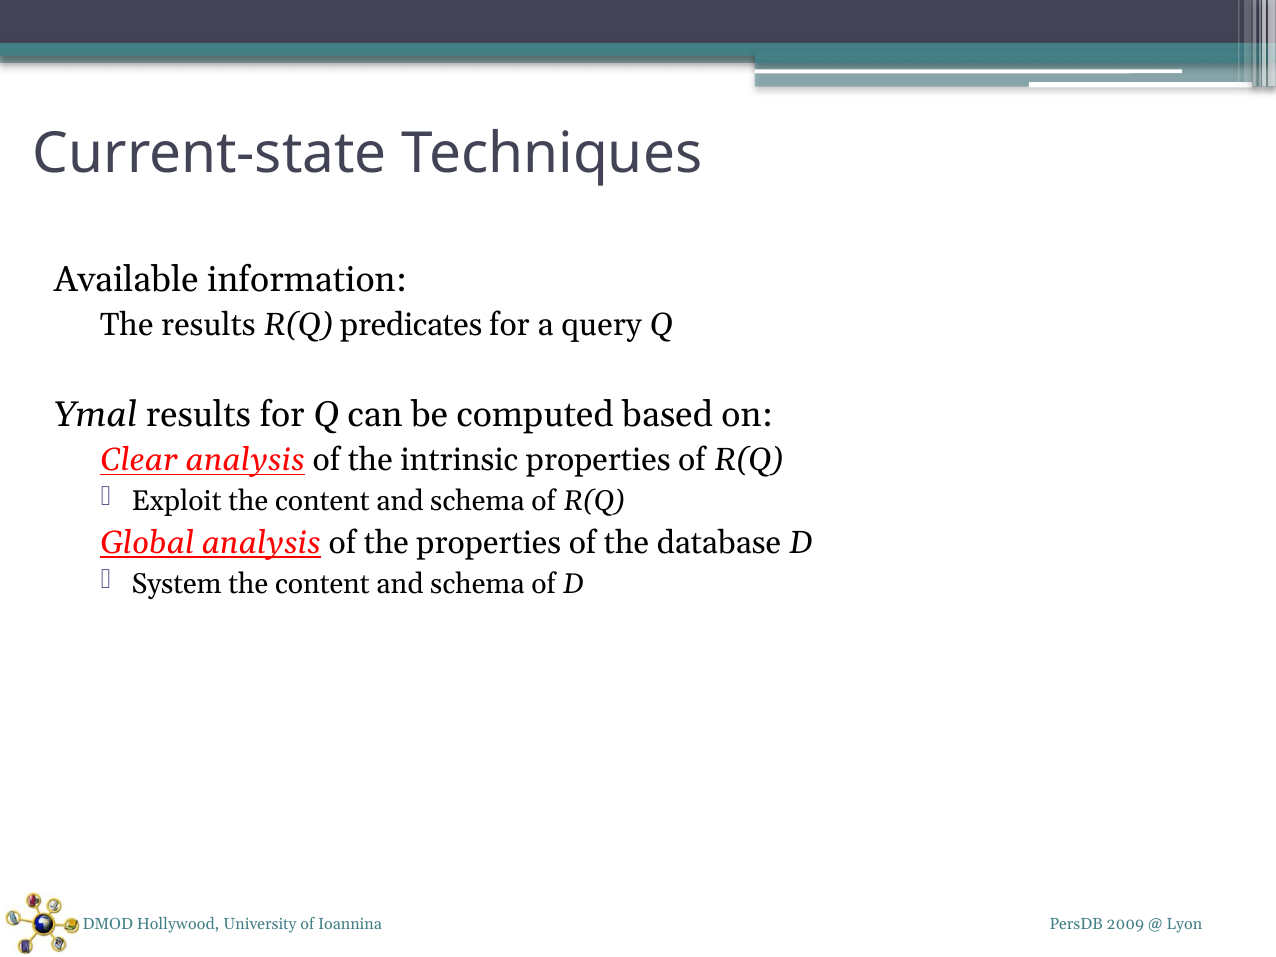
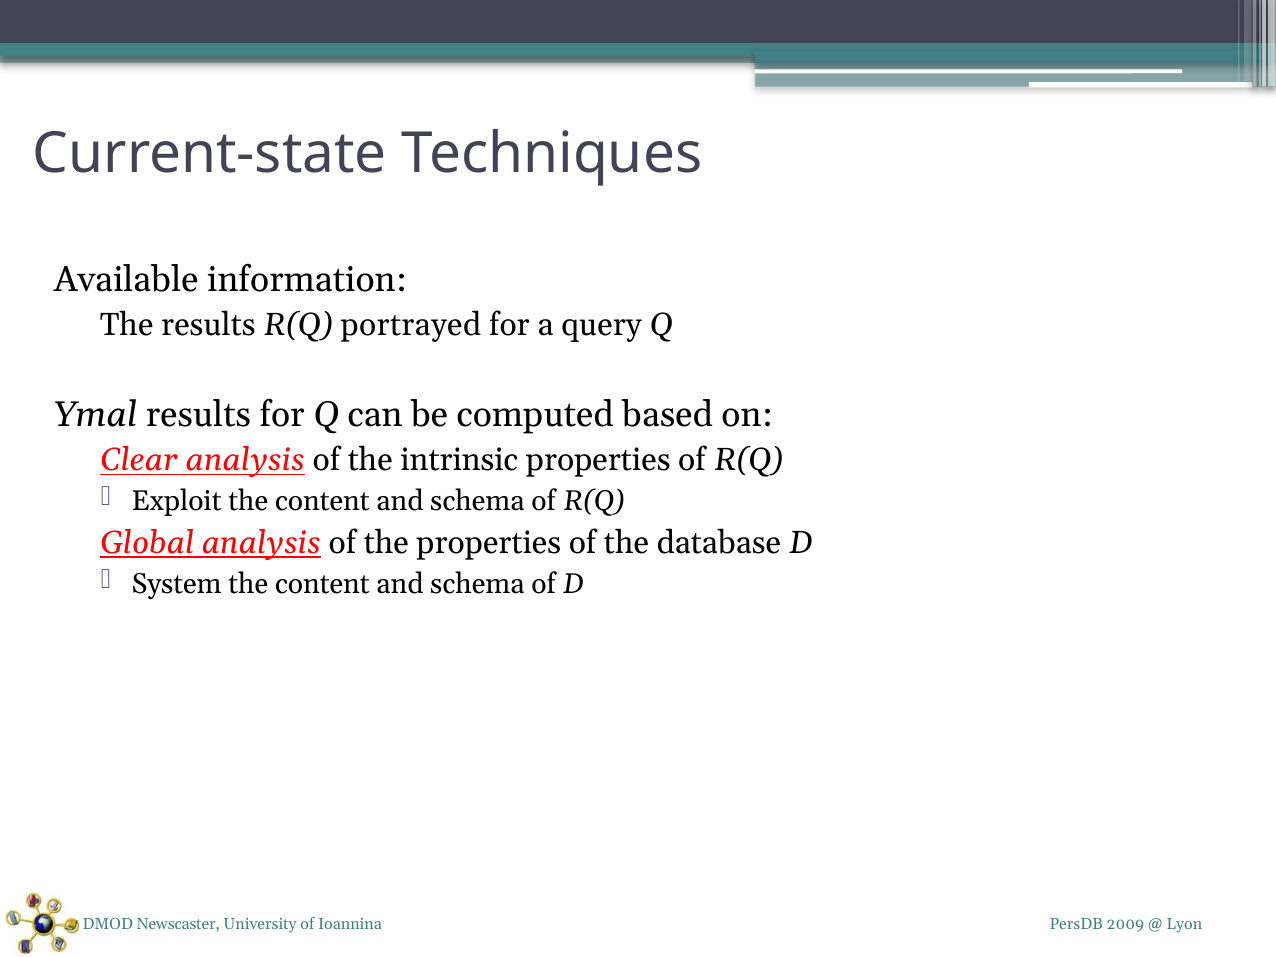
predicates: predicates -> portrayed (411, 325)
Hollywood: Hollywood -> Newscaster (178, 924)
